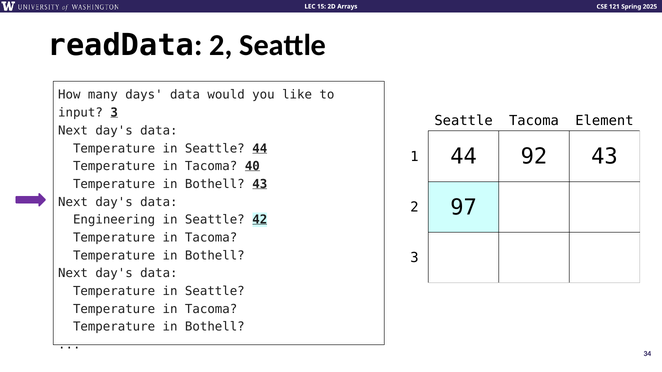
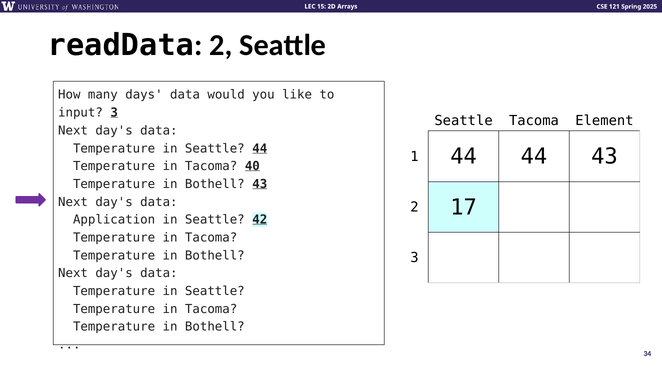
44 92: 92 -> 44 (534, 157)
97: 97 -> 17 (464, 208)
Engineering: Engineering -> Application (114, 220)
